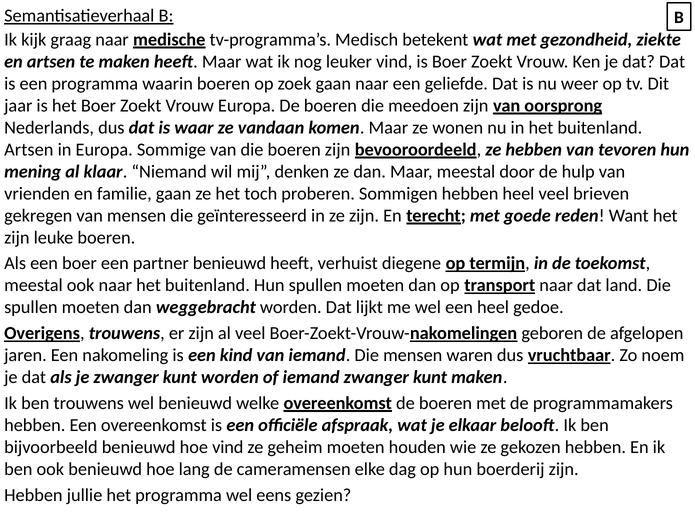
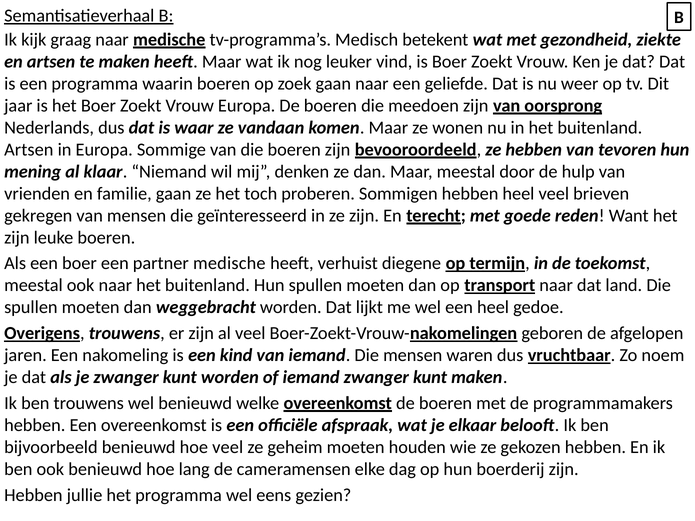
partner benieuwd: benieuwd -> medische (229, 264)
hoe vind: vind -> veel (228, 447)
